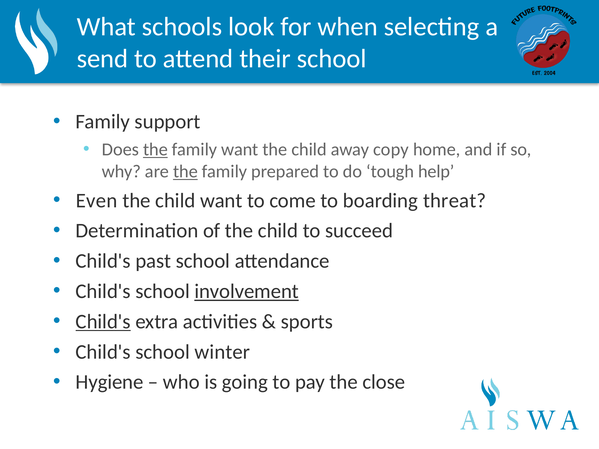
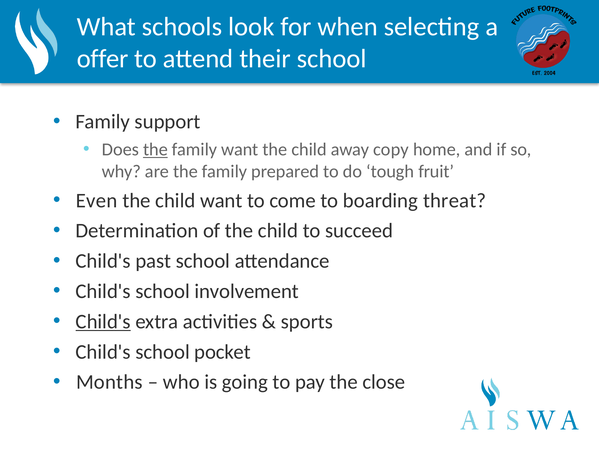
send: send -> offer (103, 59)
the underline: present -> none (185, 172)
help: help -> fruit (436, 172)
involvement underline: present -> none (247, 291)
winter: winter -> pocket (223, 352)
Hygiene: Hygiene -> Months (109, 382)
